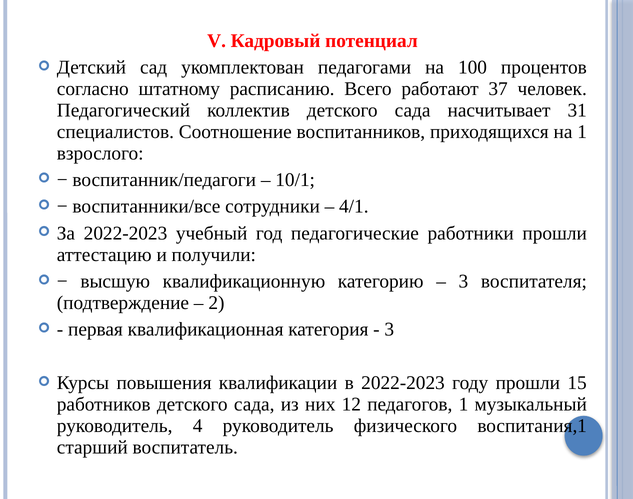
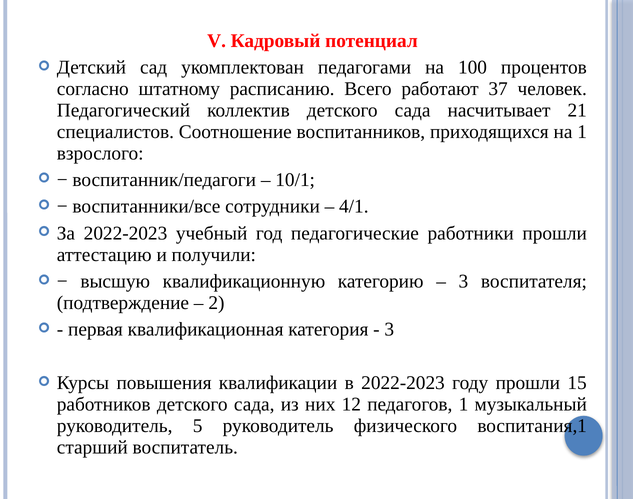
31: 31 -> 21 (577, 110)
4: 4 -> 5 (198, 425)
